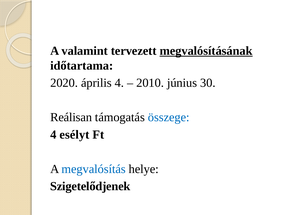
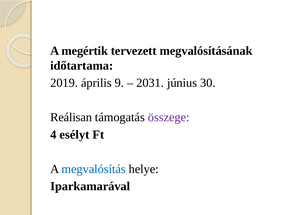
valamint: valamint -> megértik (85, 51)
megvalósításának underline: present -> none (206, 51)
2020: 2020 -> 2019 (64, 83)
április 4: 4 -> 9 (119, 83)
2010: 2010 -> 2031 (150, 83)
összege colour: blue -> purple (169, 117)
Szigetelődjenek: Szigetelődjenek -> Iparkamarával (90, 186)
